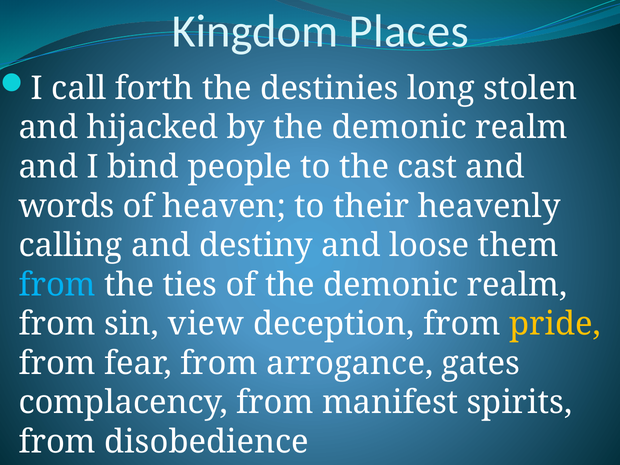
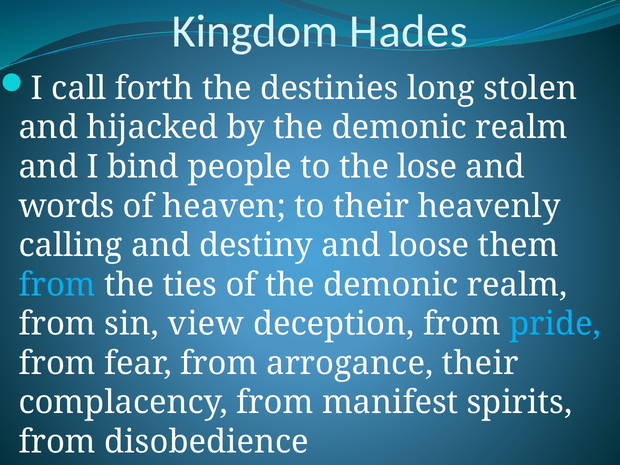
Places: Places -> Hades (409, 31)
cast: cast -> lose (427, 167)
pride colour: yellow -> light blue (555, 324)
arrogance gates: gates -> their (480, 363)
